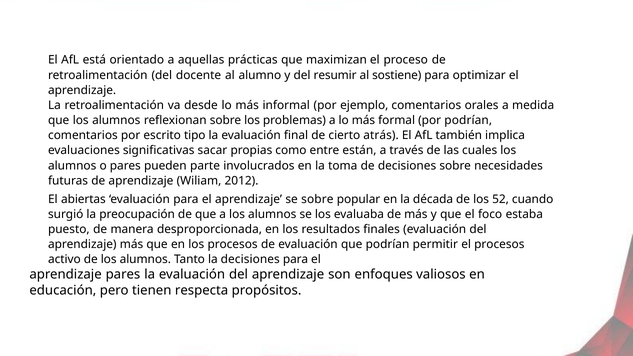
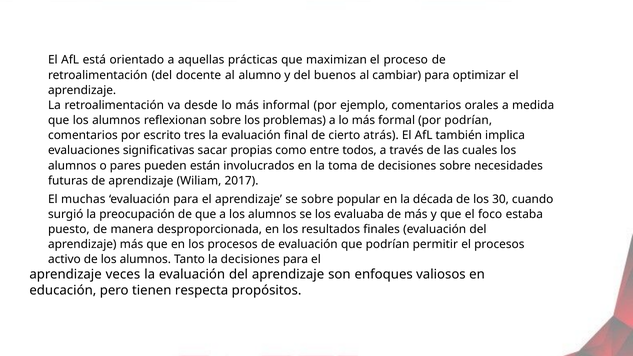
resumir: resumir -> buenos (335, 75)
sostiene: sostiene -> cambiar (397, 75)
tipo: tipo -> tres (195, 135)
están: están -> todos (360, 151)
parte: parte -> están (205, 166)
2012: 2012 -> 2017 (242, 181)
abiertas: abiertas -> muchas (83, 199)
52: 52 -> 30 (501, 199)
aprendizaje pares: pares -> veces (123, 275)
